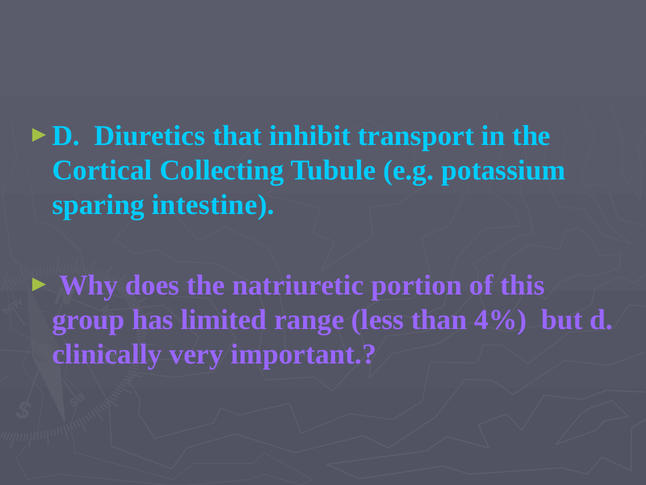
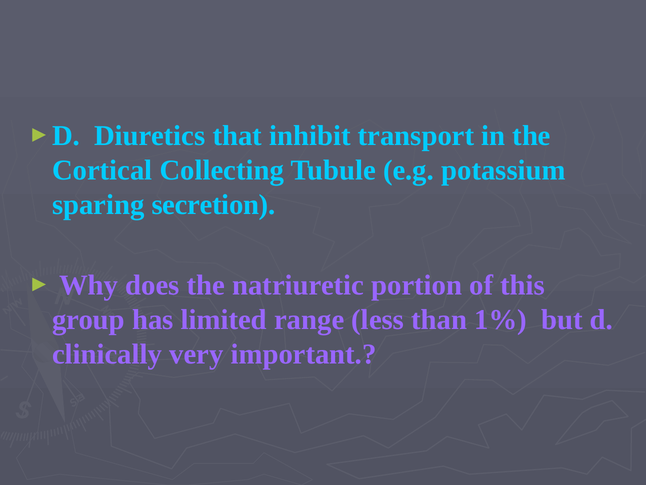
intestine: intestine -> secretion (213, 204)
4%: 4% -> 1% (501, 319)
